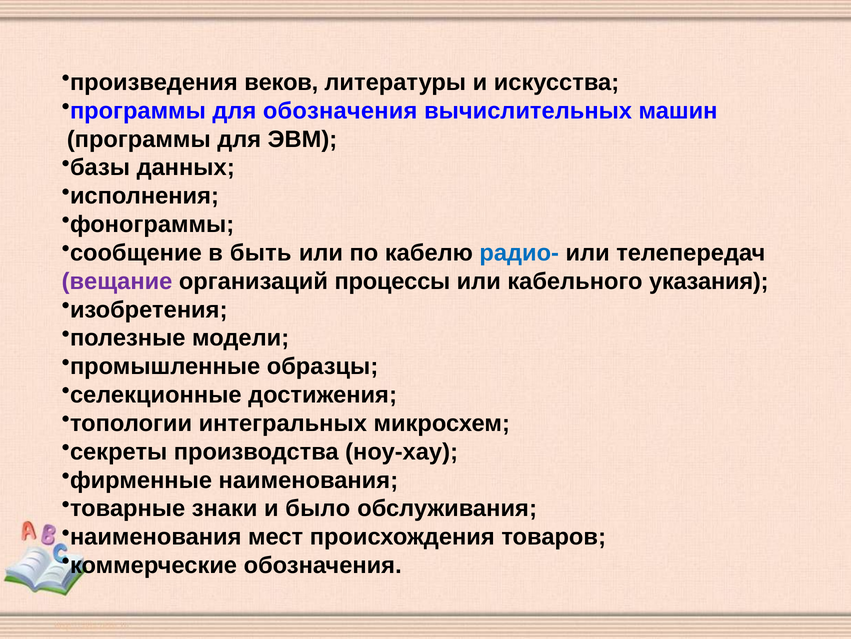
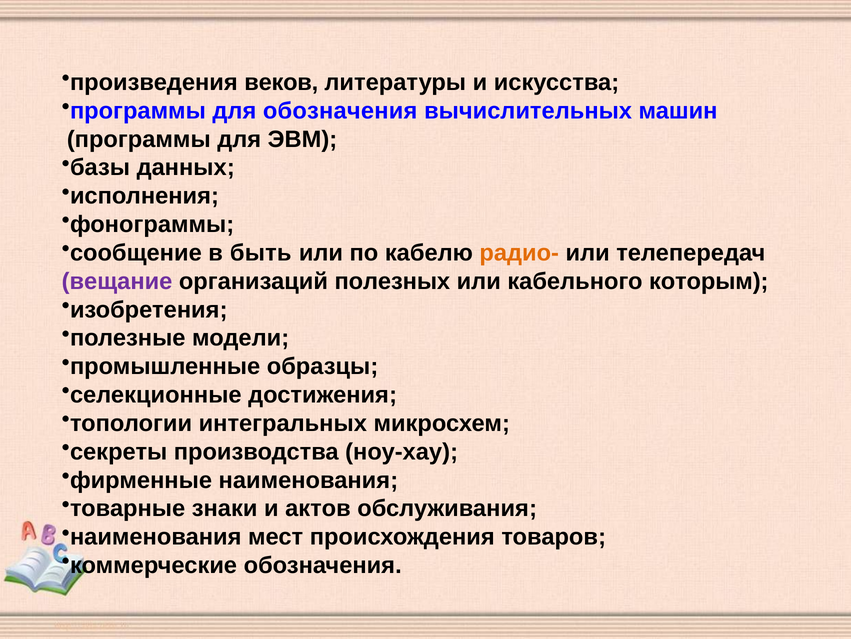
радио- colour: blue -> orange (519, 253)
процессы: процессы -> полезных (392, 281)
указания: указания -> которым (709, 281)
было: было -> актов (318, 508)
